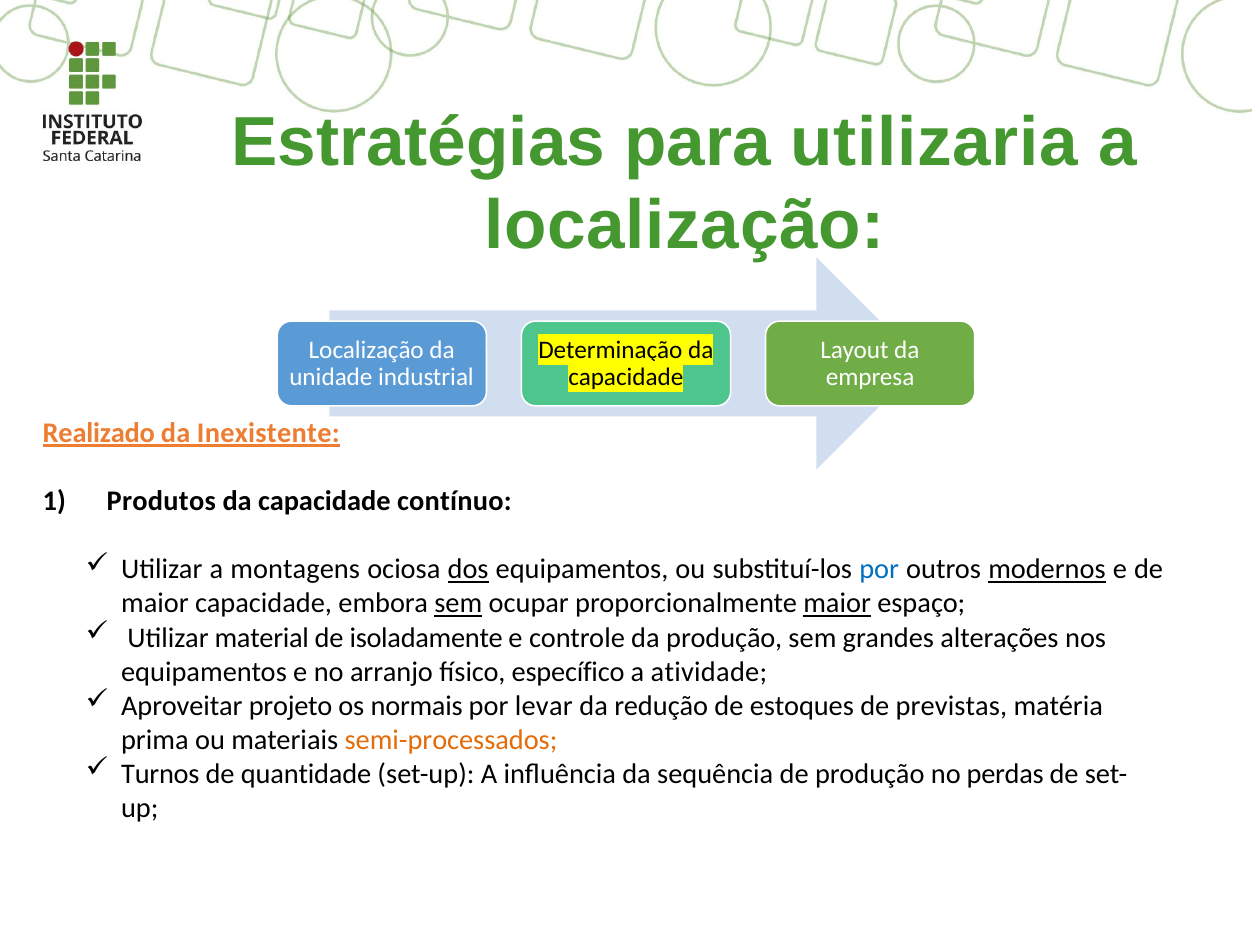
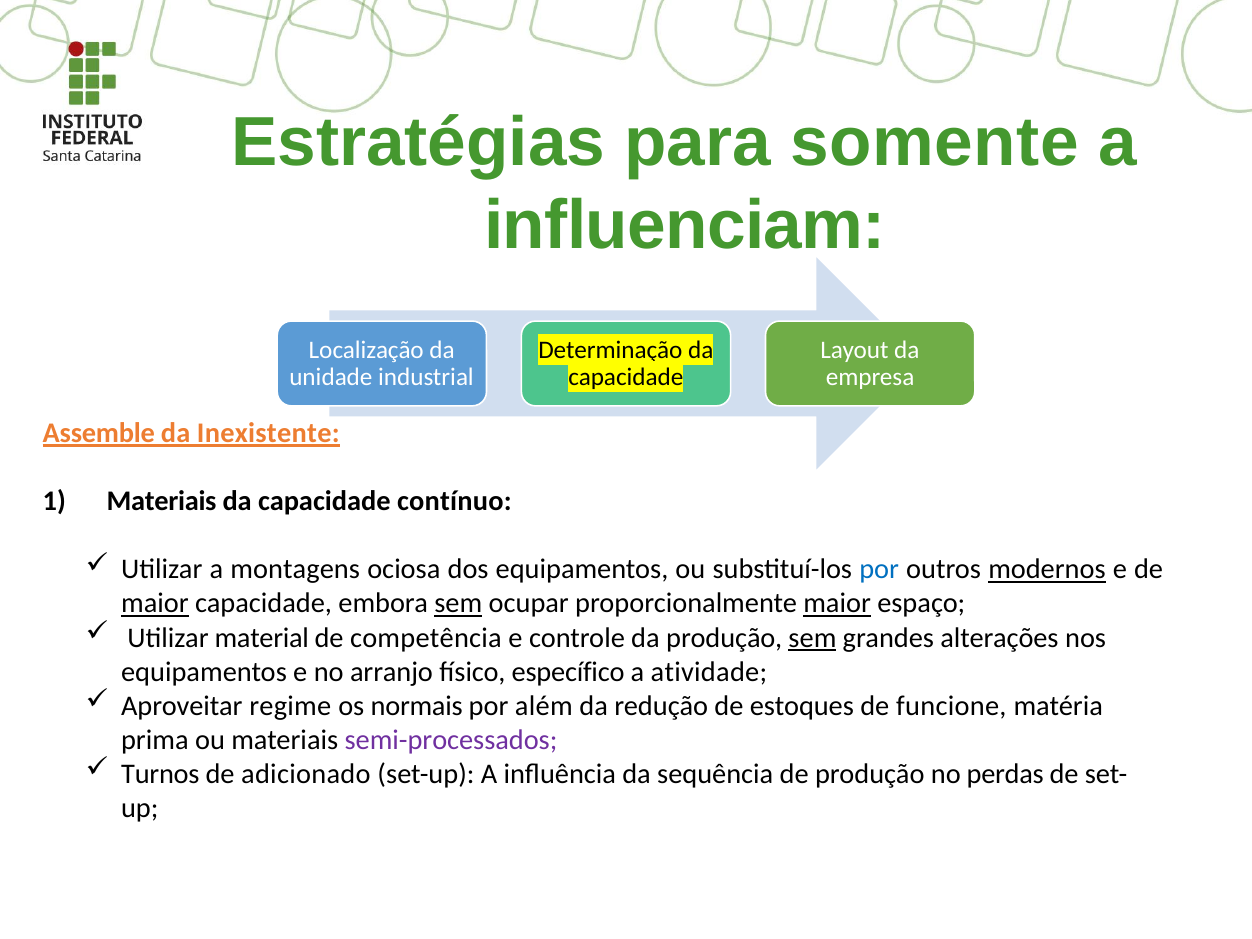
utilizaria: utilizaria -> somente (934, 142)
localização: localização -> influenciam (685, 225)
Realizado: Realizado -> Assemble (99, 433)
Produtos: Produtos -> Materiais (162, 501)
dos underline: present -> none (468, 569)
maior underline: none -> present (155, 604)
isoladamente: isoladamente -> competência (426, 638)
sem underline: none -> present (812, 638)
projeto: projeto -> regime (290, 706)
levar: levar -> além (544, 706)
previstas: previstas -> funcione (951, 706)
semi-processados colour: orange -> purple (451, 740)
quantidade: quantidade -> adicionado (306, 774)
